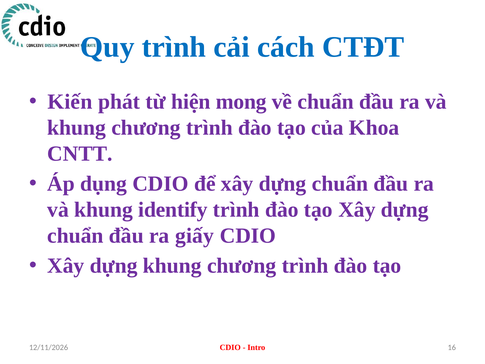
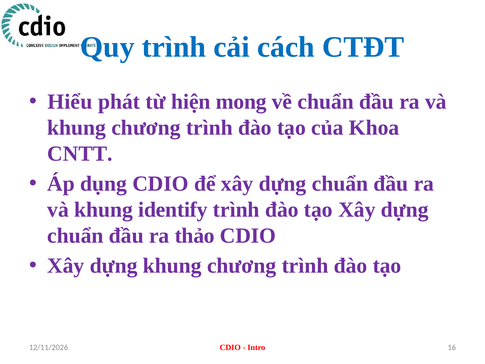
Kiến: Kiến -> Hiểu (70, 102)
giấy: giấy -> thảo (195, 235)
